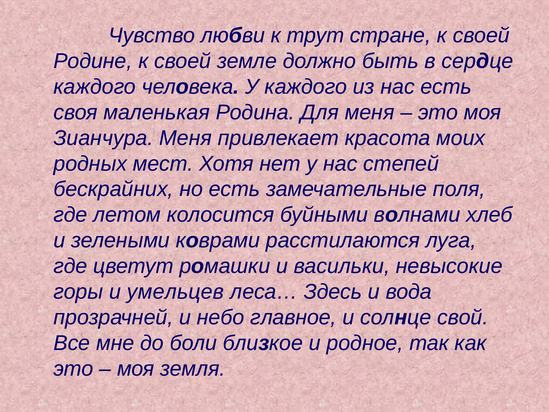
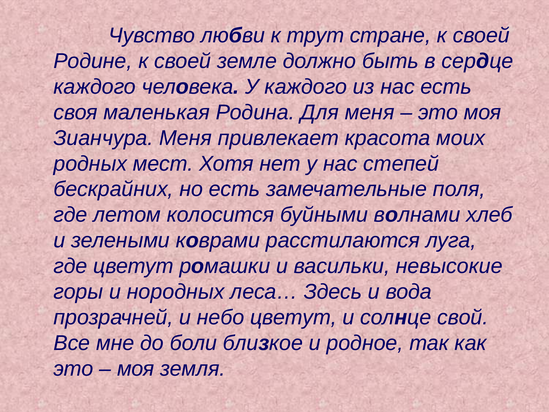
умельцев: умельцев -> нородных (176, 292)
небо главное: главное -> цветут (293, 317)
